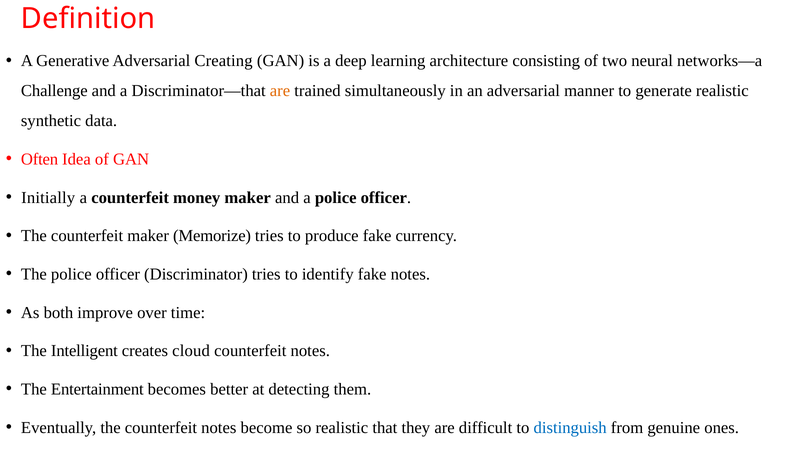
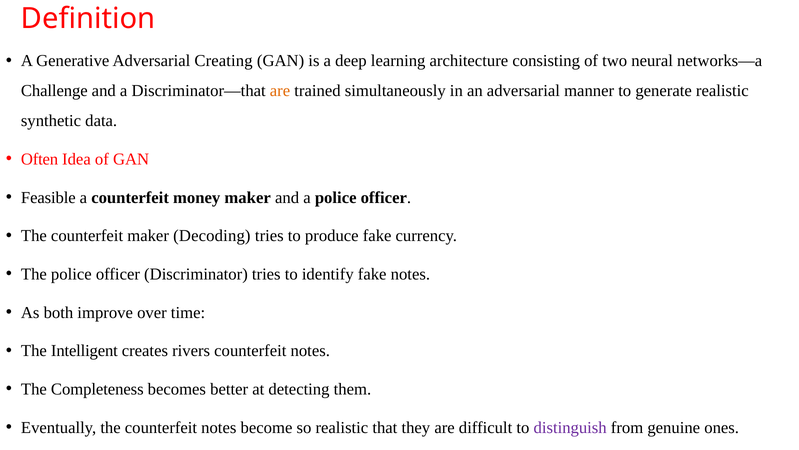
Initially: Initially -> Feasible (48, 197)
Memorize: Memorize -> Decoding (212, 236)
cloud: cloud -> rivers (191, 351)
Entertainment: Entertainment -> Completeness (97, 389)
distinguish colour: blue -> purple (570, 427)
